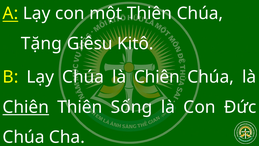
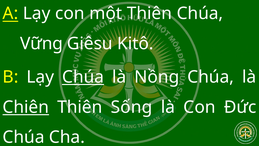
Tặng: Tặng -> Vững (42, 43)
Chúa underline: none -> present (83, 77)
Chiên: Chiên -> Nồng (157, 77)
